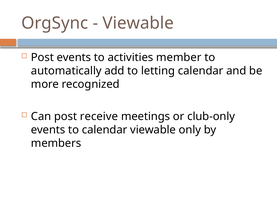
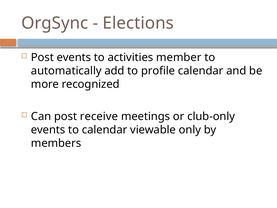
Viewable: Viewable -> Elections (138, 23)
letting: letting -> profile (158, 71)
